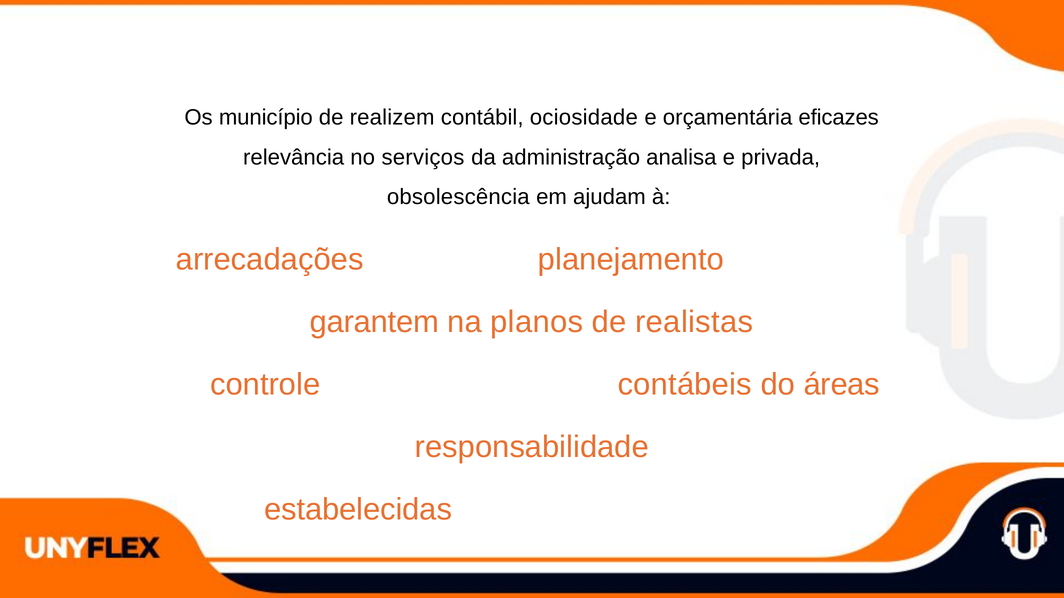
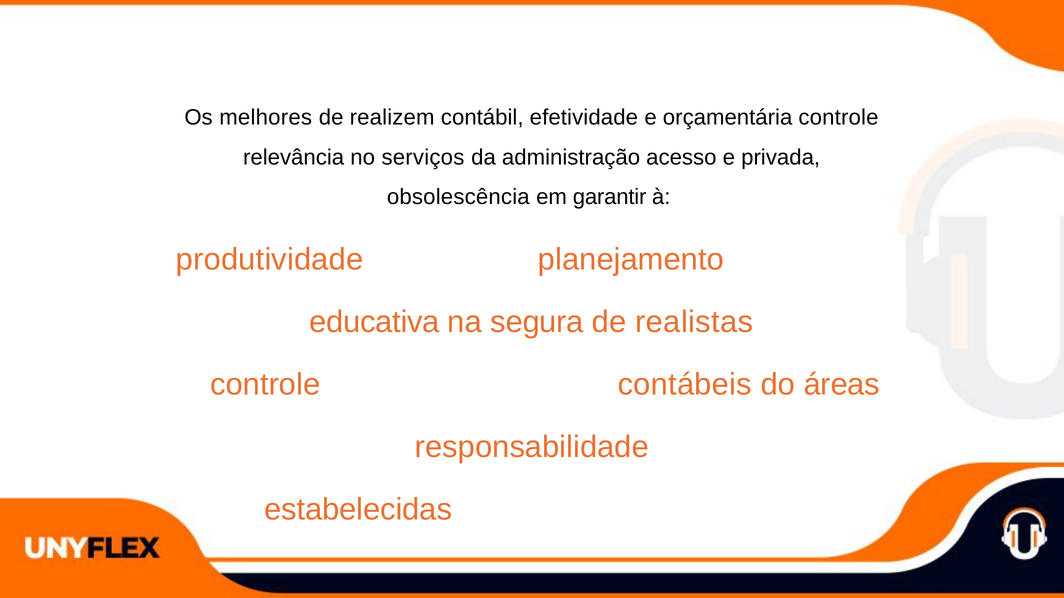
município: município -> melhores (266, 117)
ociosidade: ociosidade -> efetividade (584, 117)
orçamentária eficazes: eficazes -> controle (838, 117)
analisa: analisa -> acesso (681, 157)
ajudam: ajudam -> garantir (610, 197)
arrecadações: arrecadações -> produtividade (270, 260)
garantem: garantem -> educativa (374, 322)
planos: planos -> segura (537, 322)
